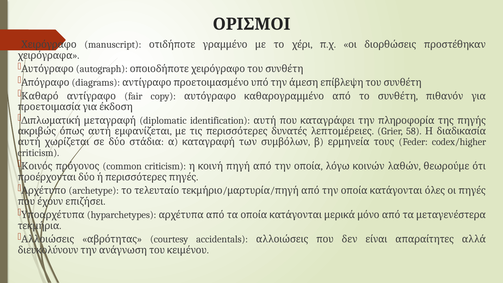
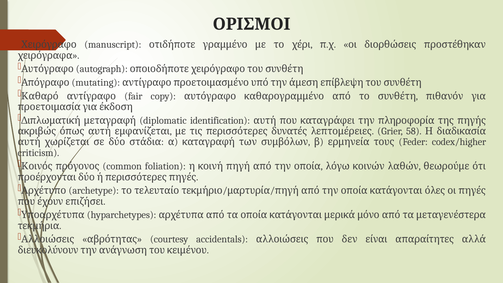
diagrams: diagrams -> mutating (98, 83)
common criticism: criticism -> foliation (165, 166)
